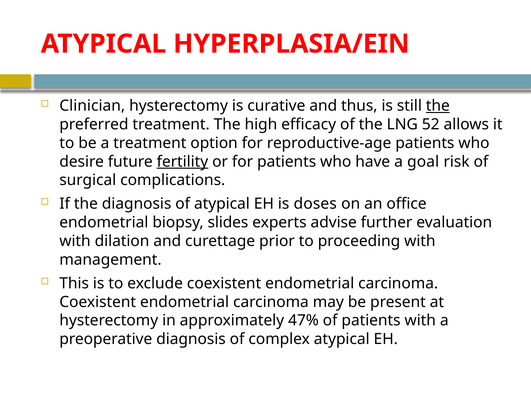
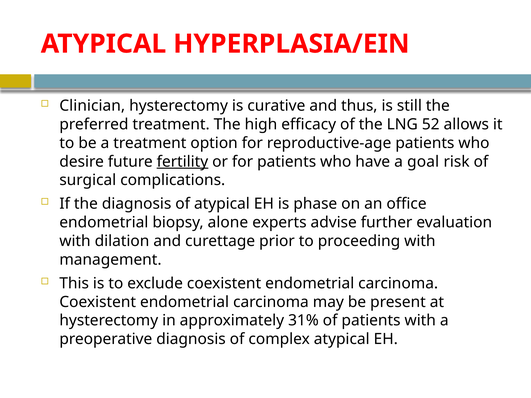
the underline: present -> none (438, 106)
doses: doses -> phase (315, 204)
slides: slides -> alone (228, 223)
47%: 47% -> 31% (303, 321)
